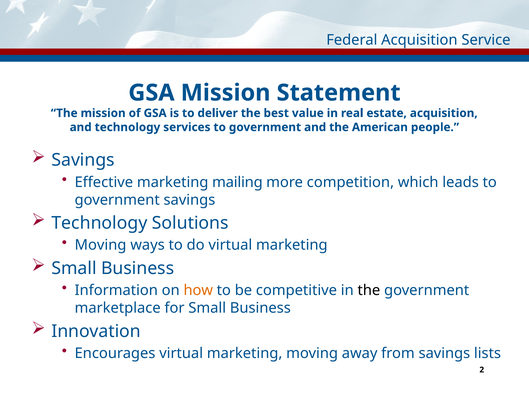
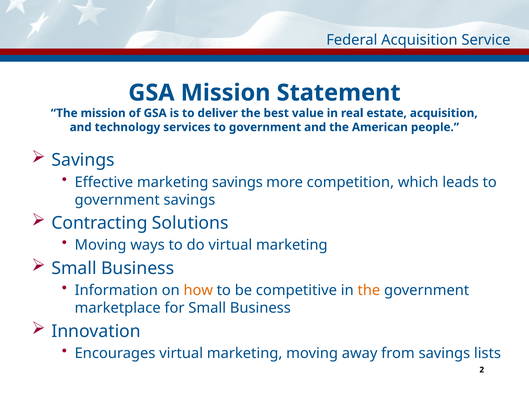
marketing mailing: mailing -> savings (237, 182)
Technology: Technology -> Contracting (100, 223)
the colour: black -> orange (369, 290)
